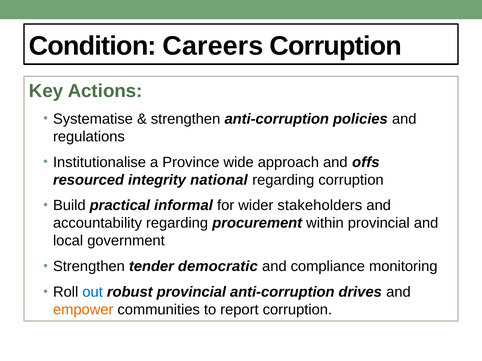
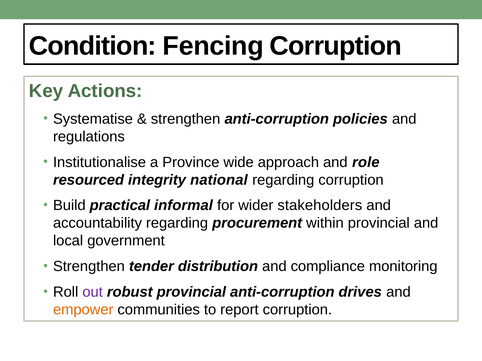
Careers: Careers -> Fencing (213, 46)
offs: offs -> role (366, 162)
democratic: democratic -> distribution (218, 267)
out colour: blue -> purple (93, 292)
